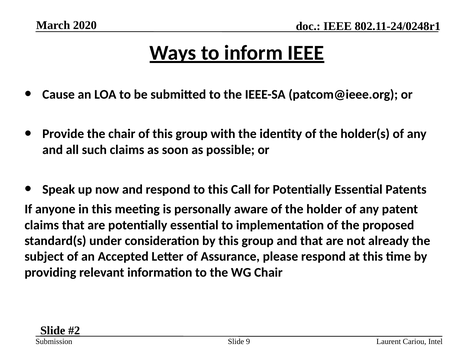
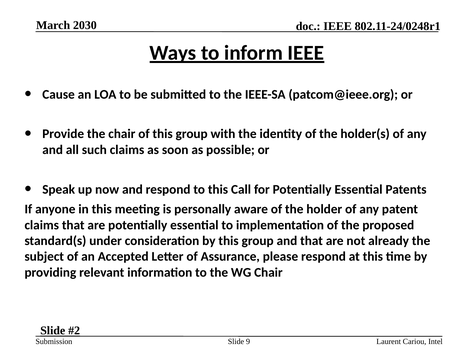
2020: 2020 -> 2030 (85, 25)
